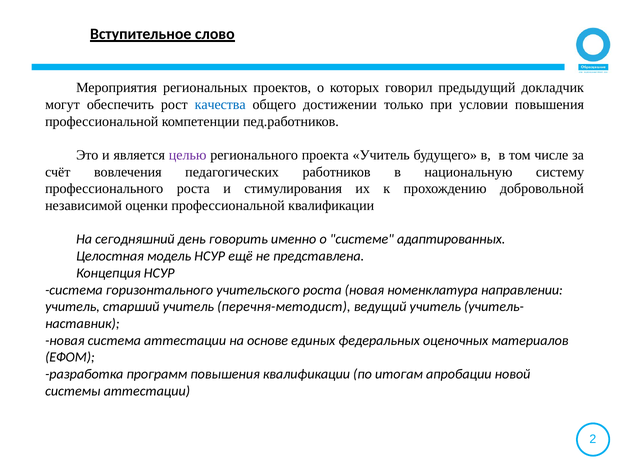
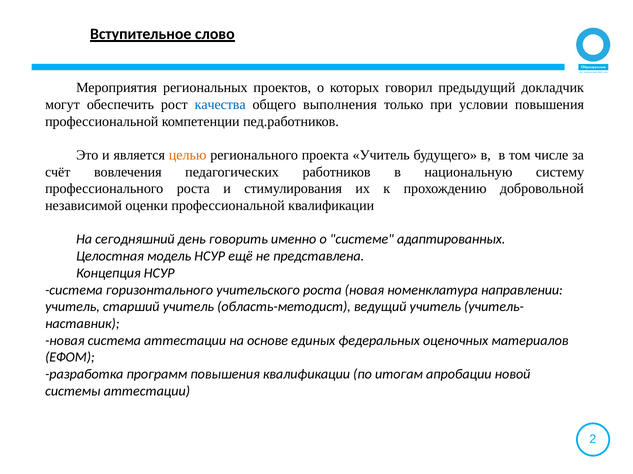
достижении: достижении -> выполнения (340, 105)
целью colour: purple -> orange (188, 155)
перечня-методист: перечня-методист -> область-методист (284, 307)
